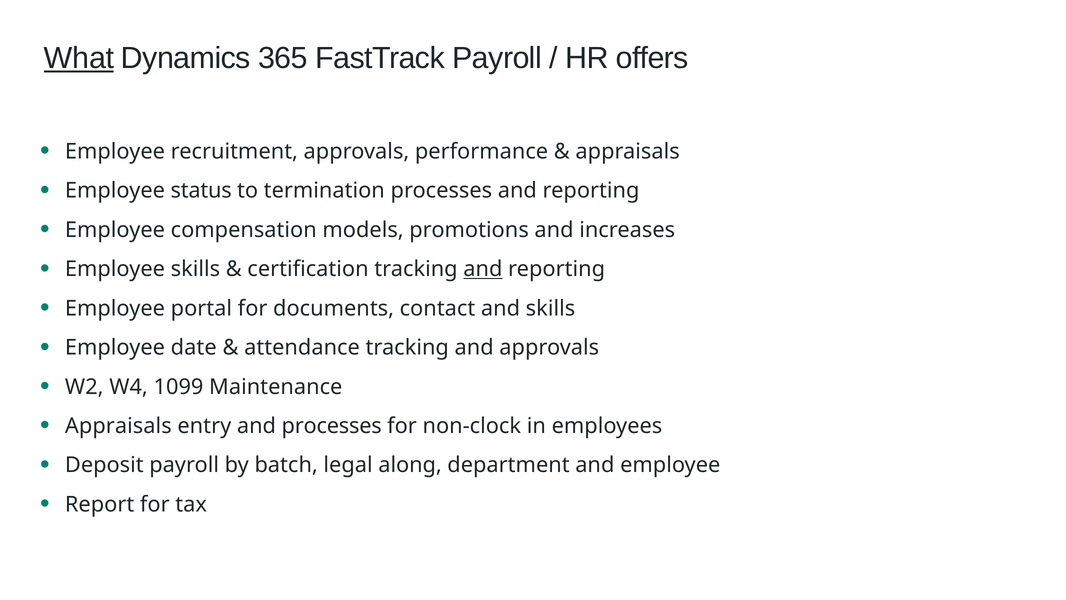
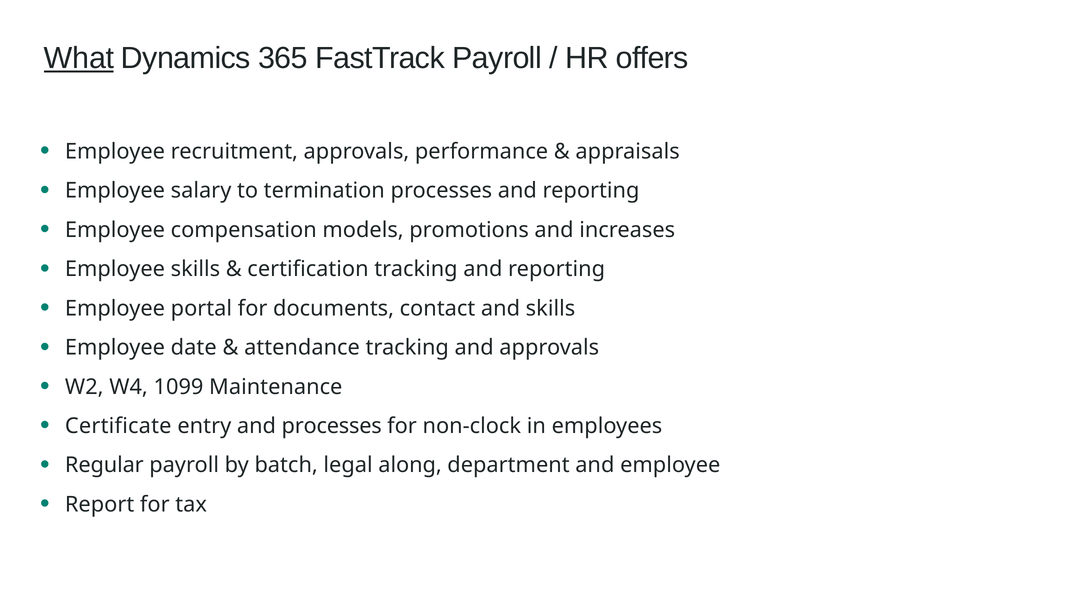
status: status -> salary (201, 191)
and underline: present -> none (483, 269)
Appraisals: Appraisals -> Certificate (118, 426)
Deposit: Deposit -> Regular (104, 465)
